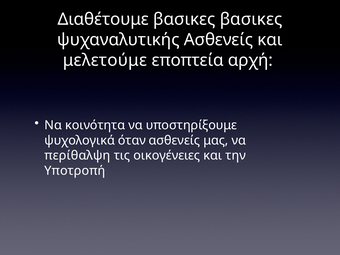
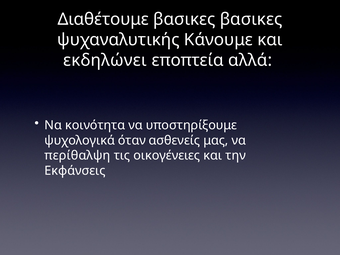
ψυχαναλυτικής Ασθενείς: Ασθενείς -> Κάνουμε (218, 40)
μελετούμε: μελετούμε -> εκδηλώνει (105, 60)
αρχή: αρχή -> αλλά (250, 60)
Υποτροπή: Υποτροπή -> Εκφάνσεις (75, 171)
